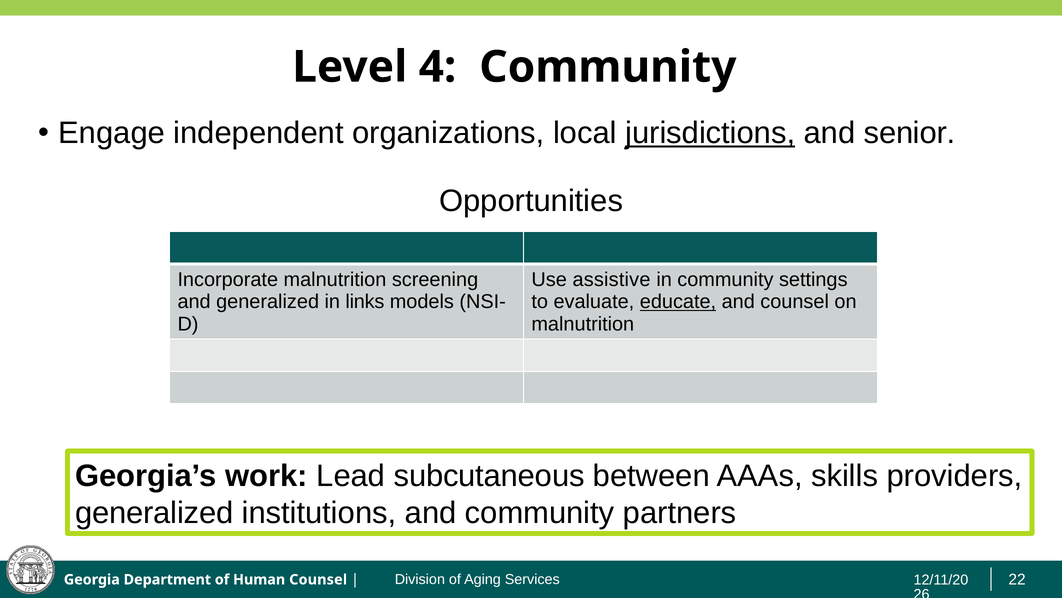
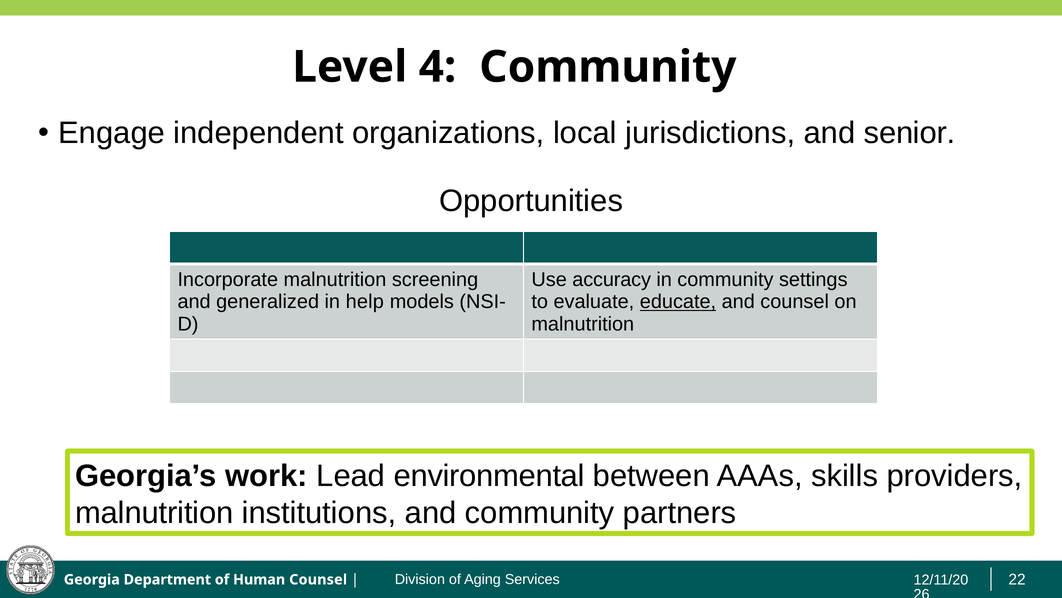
jurisdictions underline: present -> none (710, 133)
assistive: assistive -> accuracy (612, 279)
links: links -> help (365, 302)
subcutaneous: subcutaneous -> environmental (489, 475)
generalized: generalized -> malnutrition (154, 513)
